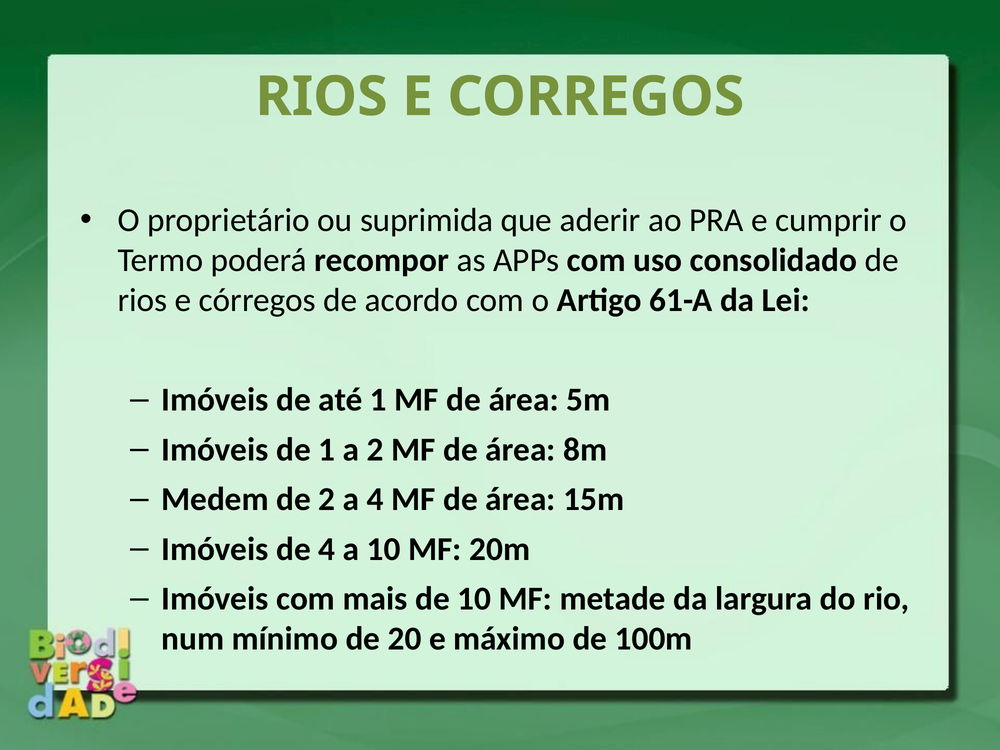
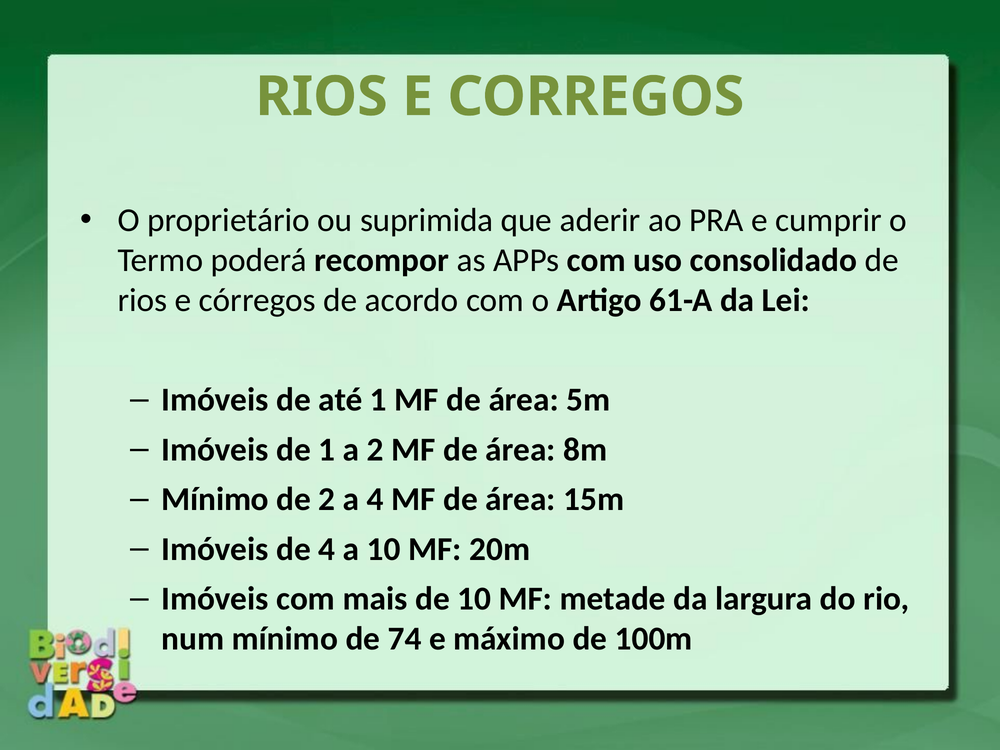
Medem: Medem -> Mínimo (215, 499)
20: 20 -> 74 (405, 639)
